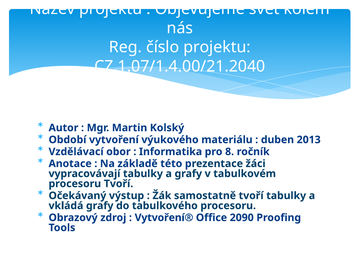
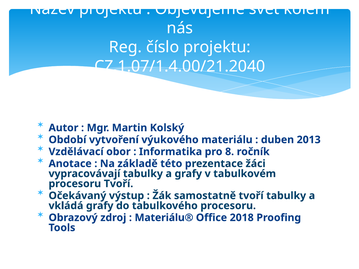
Vytvoření®: Vytvoření® -> Materiálu® (164, 218)
2090: 2090 -> 2018 (242, 218)
